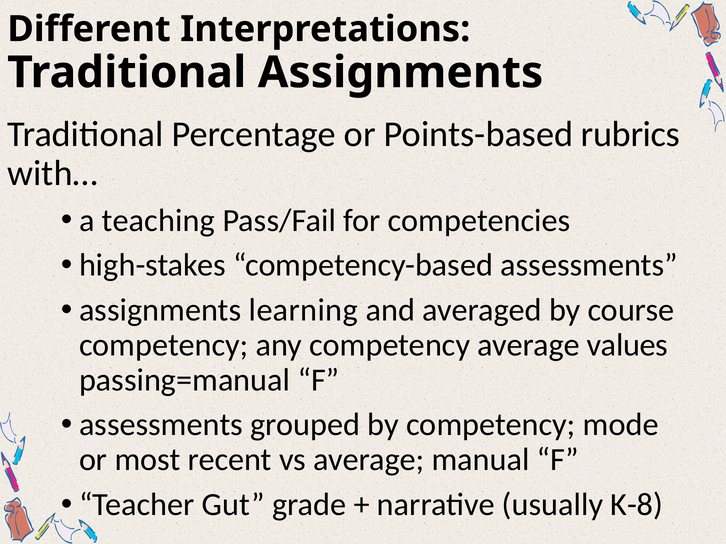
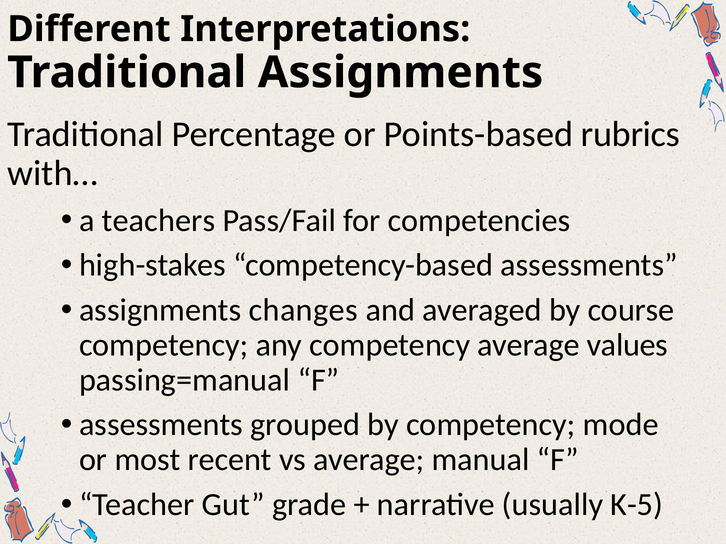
teaching: teaching -> teachers (158, 221)
learning: learning -> changes (303, 311)
K-8: K-8 -> K-5 (637, 505)
